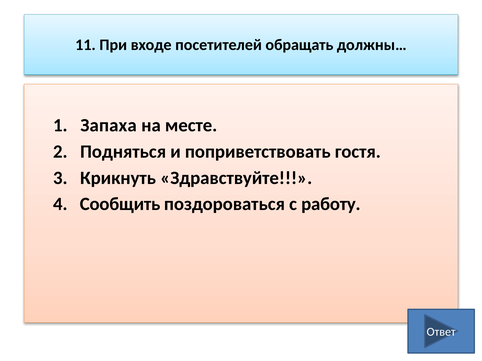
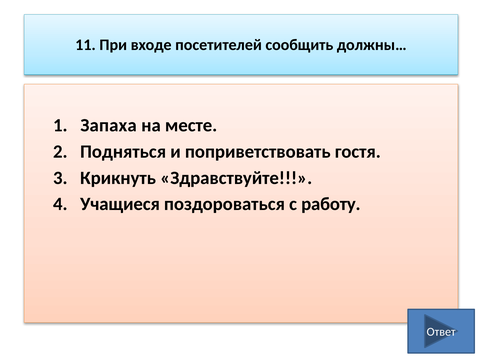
обращать: обращать -> сообщить (299, 45)
Сообщить: Сообщить -> Учащиеся (120, 204)
